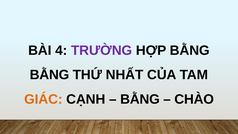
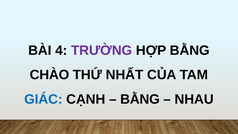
BẰNG: BẰNG -> CHÀO (49, 75)
GIÁC colour: orange -> blue (43, 99)
CHÀO: CHÀO -> NHAU (194, 99)
